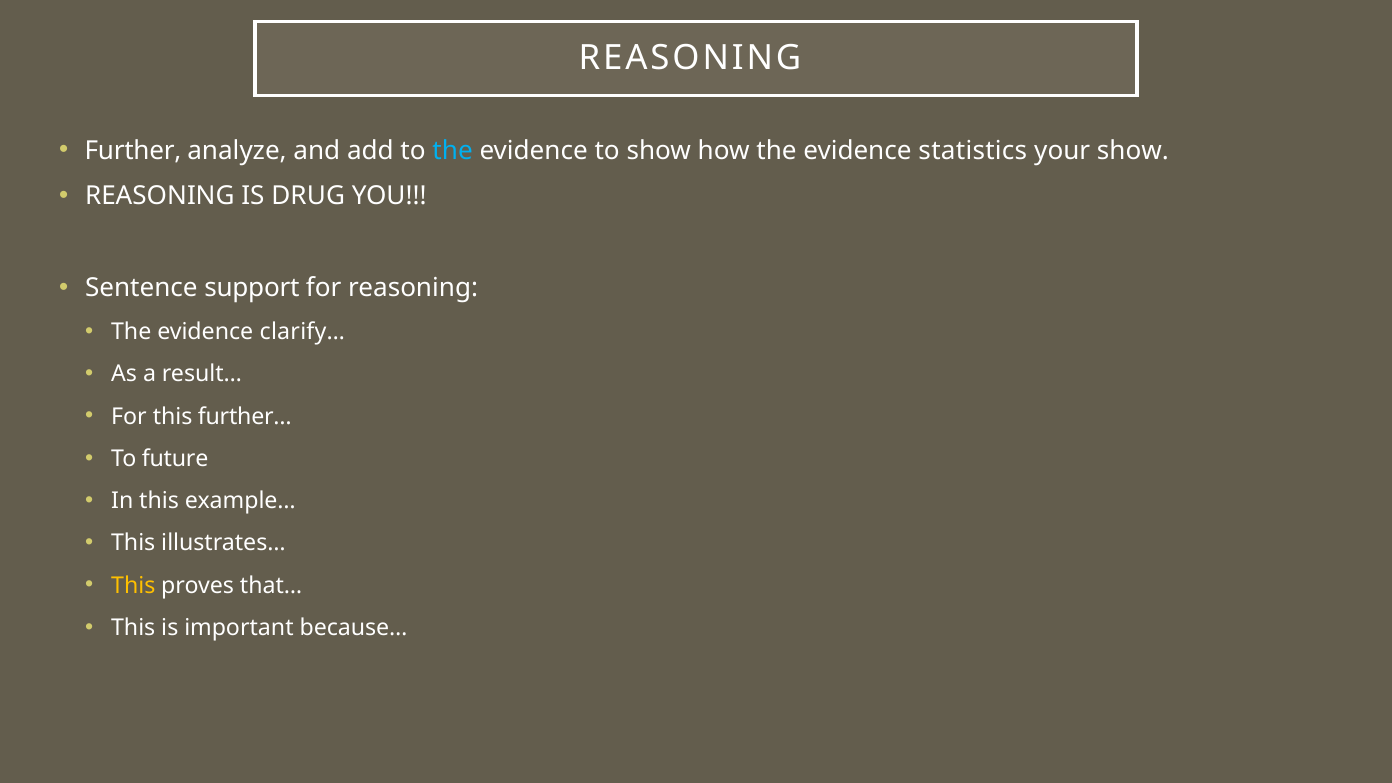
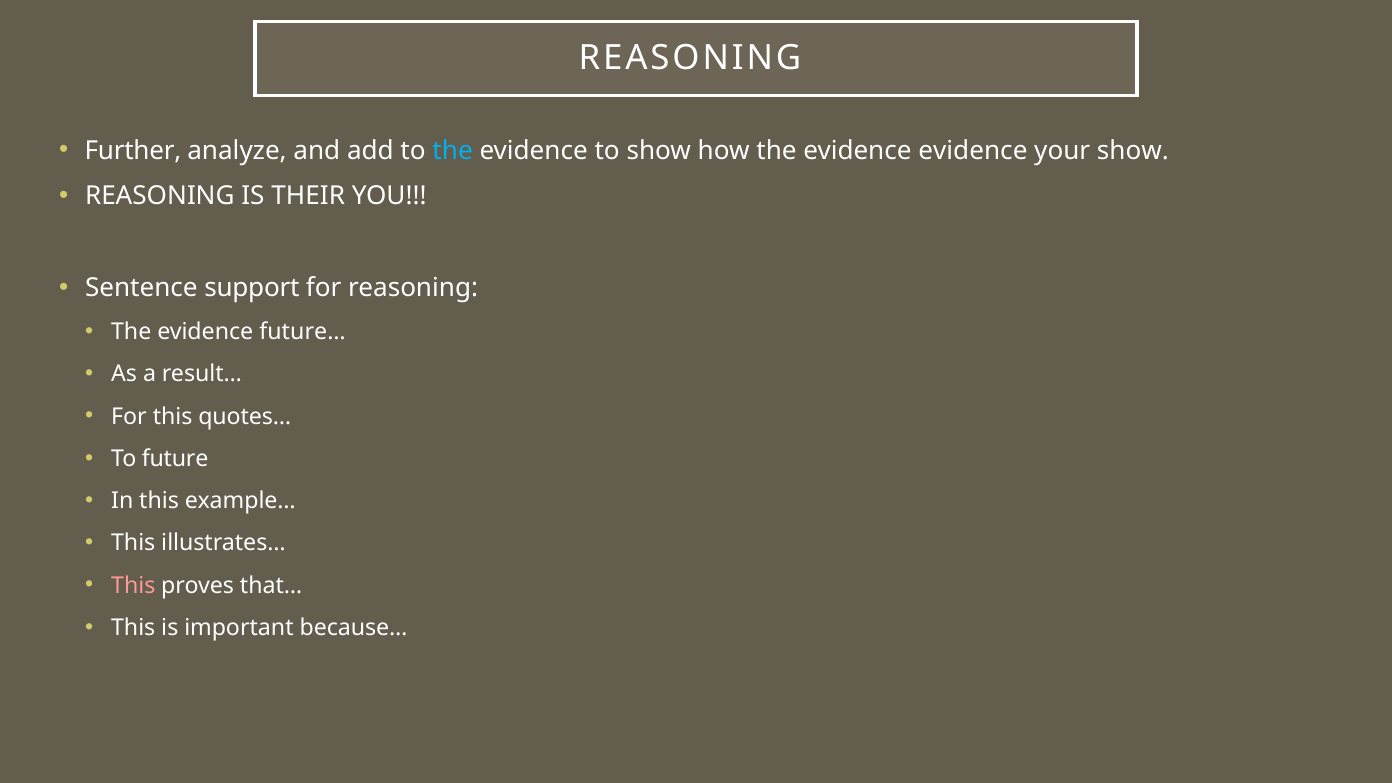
evidence statistics: statistics -> evidence (973, 150)
DRUG: DRUG -> THEIR (308, 196)
clarify…: clarify… -> future… (302, 332)
further…: further… -> quotes… (245, 416)
This colour: yellow -> pink (133, 586)
